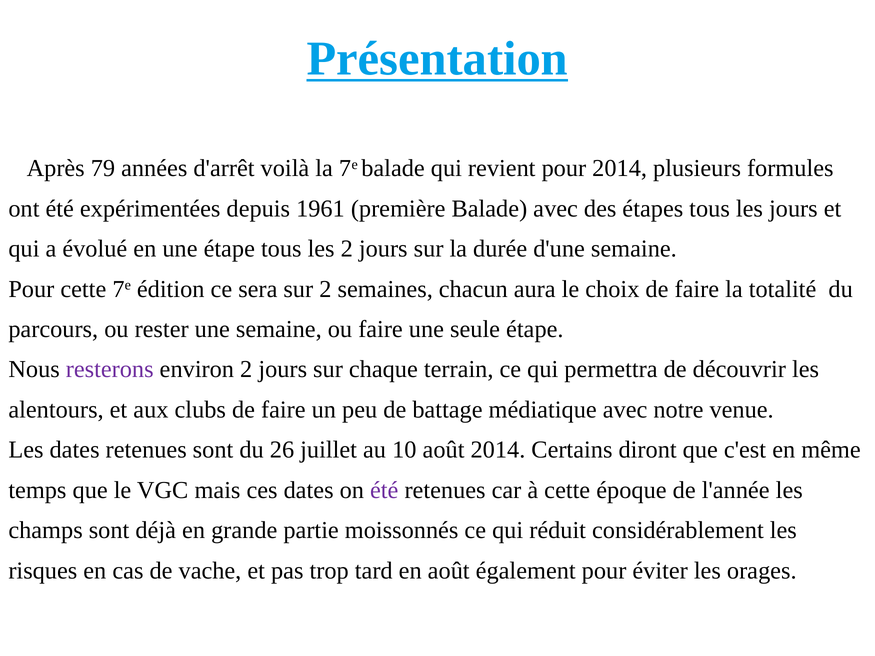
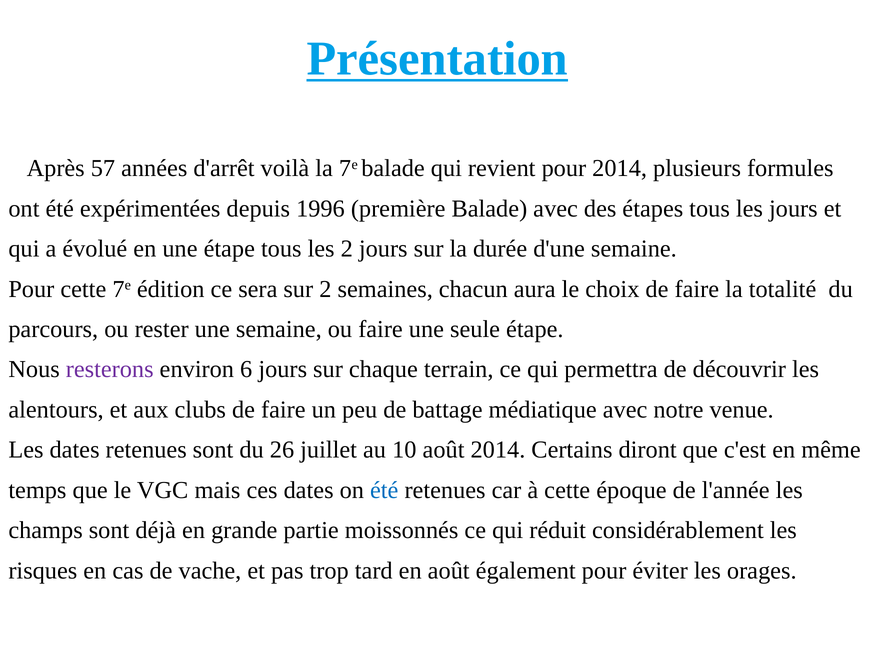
79: 79 -> 57 (103, 168)
1961: 1961 -> 1996 (320, 209)
environ 2: 2 -> 6 (246, 370)
été colour: purple -> blue (384, 490)
